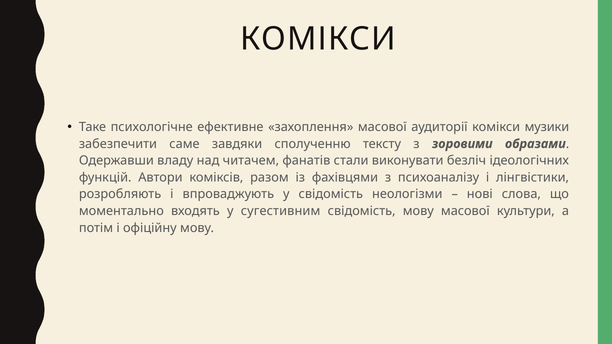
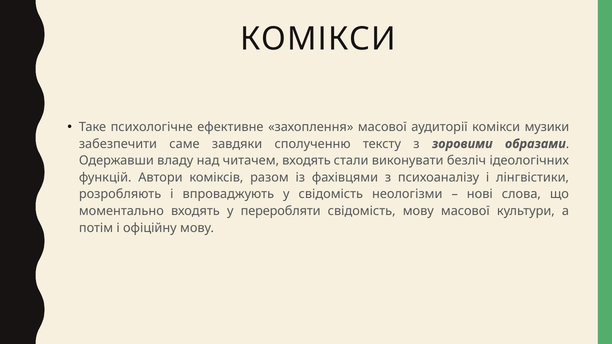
читачем фанатів: фанатів -> входять (306, 161)
сугестивним: сугестивним -> переробляти (281, 211)
